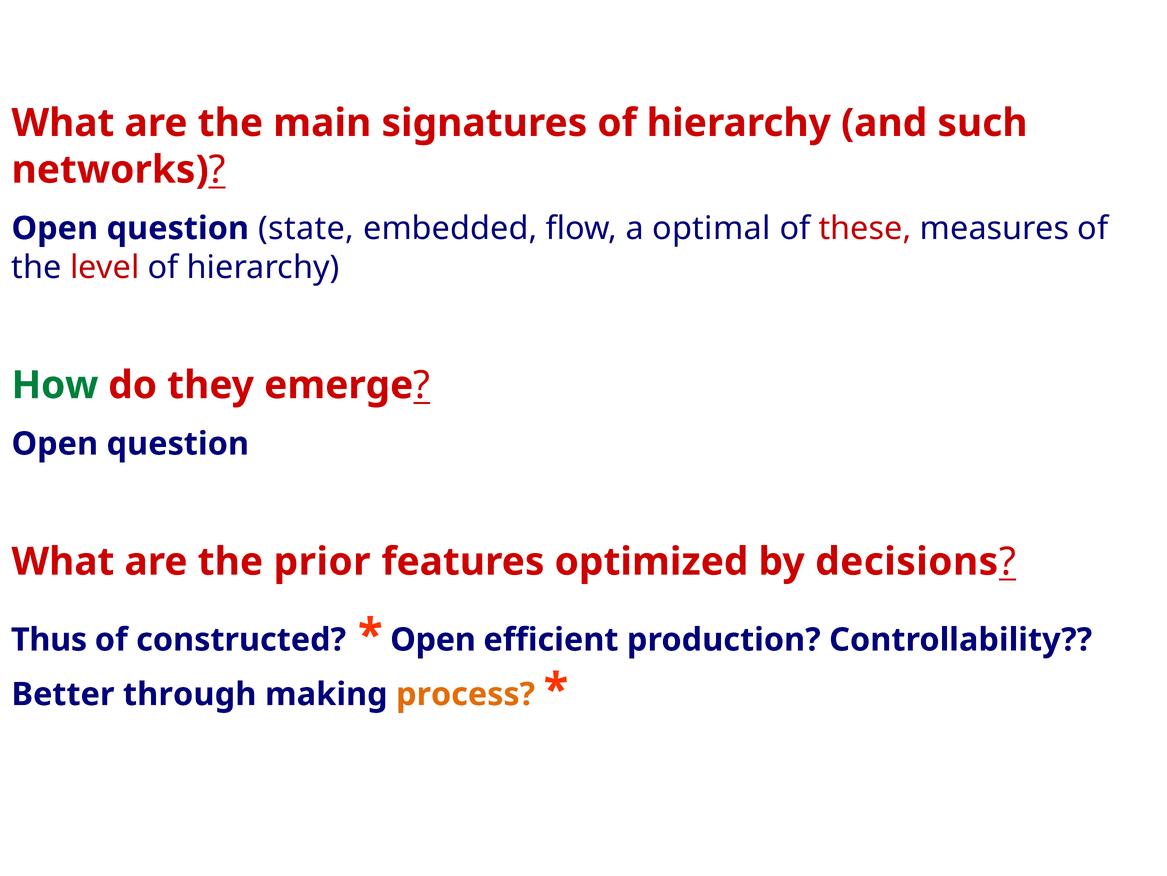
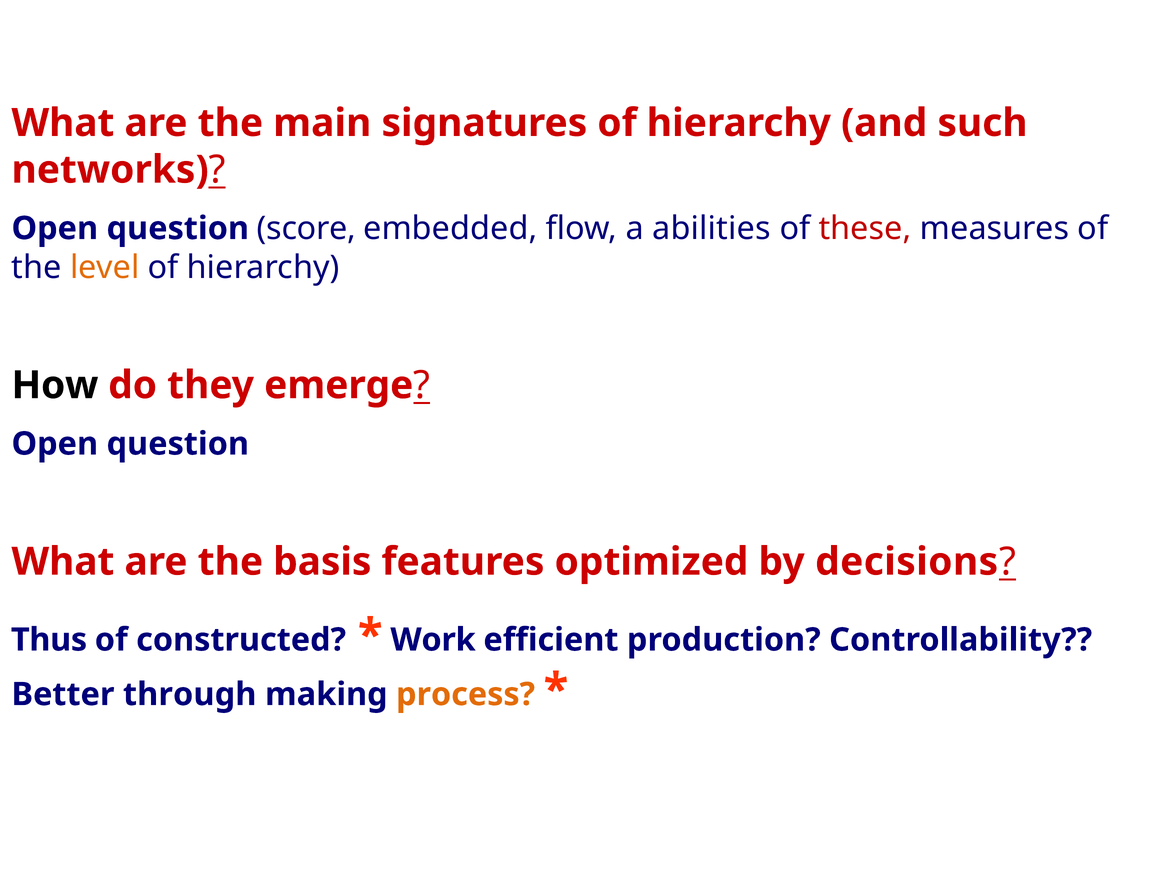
state: state -> score (306, 228)
optimal: optimal -> abilities (711, 228)
level colour: red -> orange (105, 267)
How colour: green -> black (55, 385)
prior: prior -> basis (322, 561)
Open: Open -> Work (433, 639)
